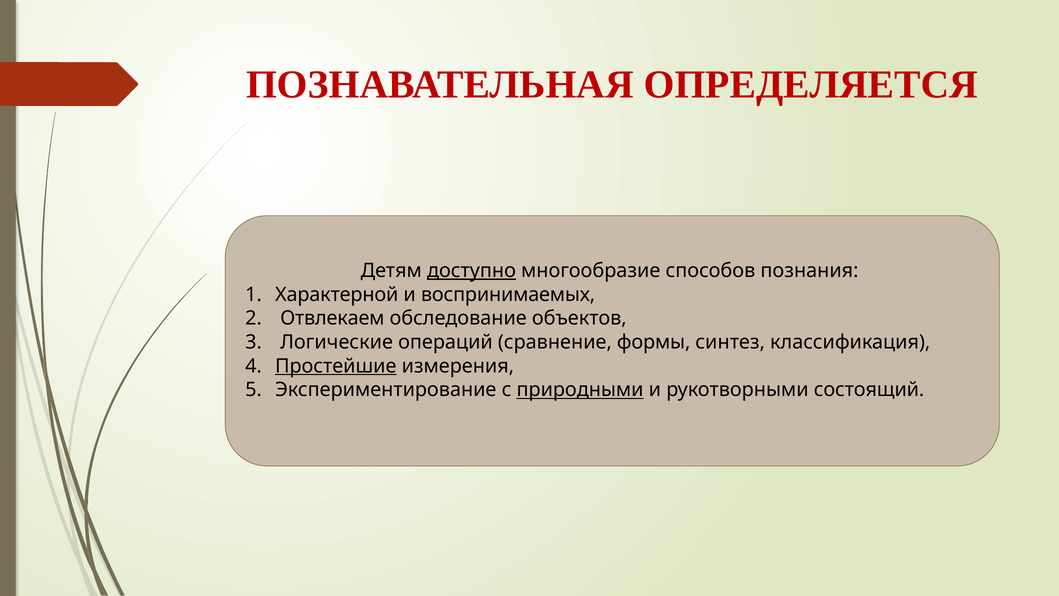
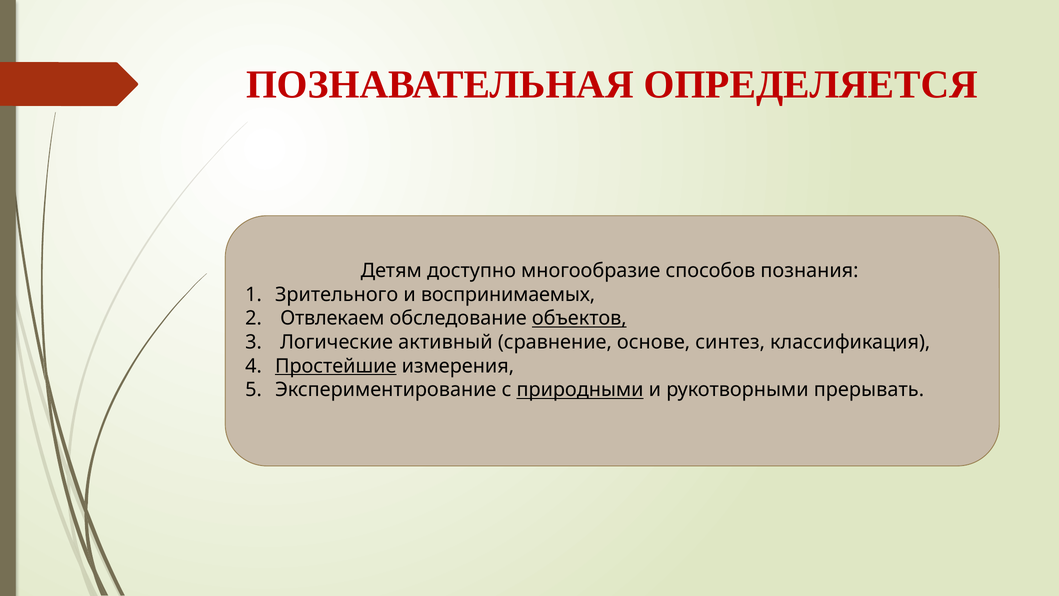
доступно underline: present -> none (471, 271)
Характерной: Характерной -> Зрительного (337, 294)
объектов underline: none -> present (579, 318)
операций: операций -> активный (445, 342)
формы: формы -> основе (654, 342)
состоящий: состоящий -> прерывать (869, 390)
